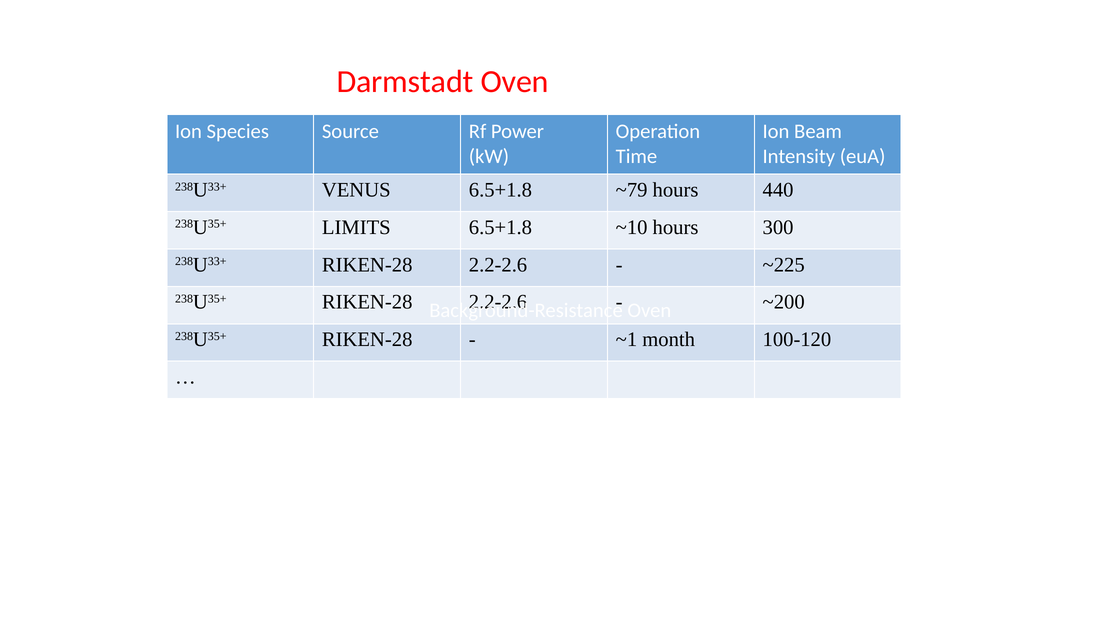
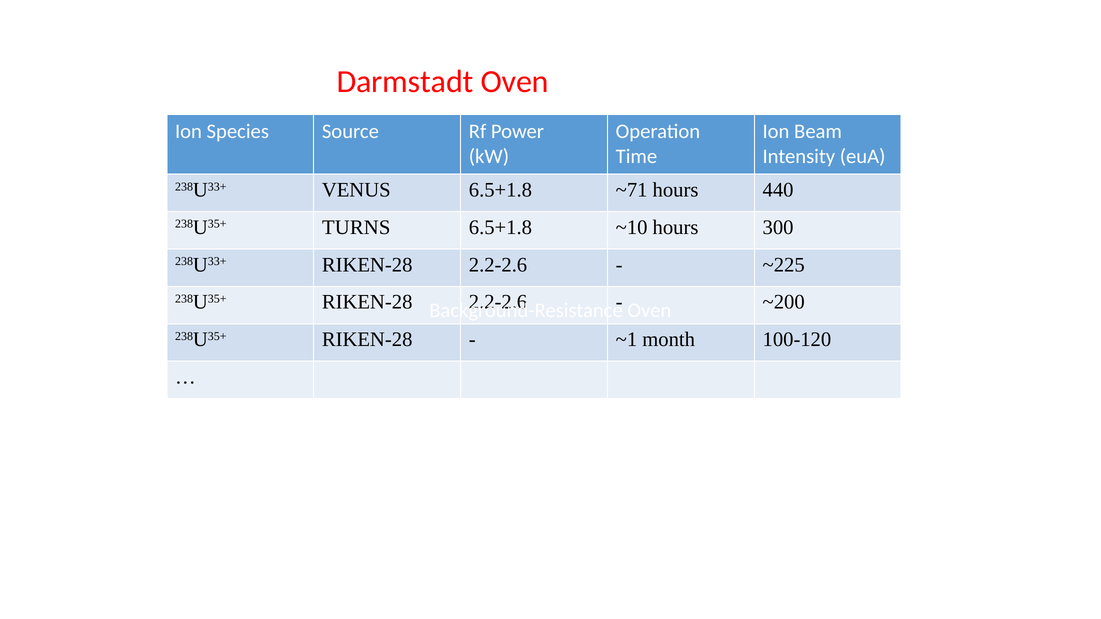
~79: ~79 -> ~71 (632, 190)
LIMITS: LIMITS -> TURNS (356, 227)
